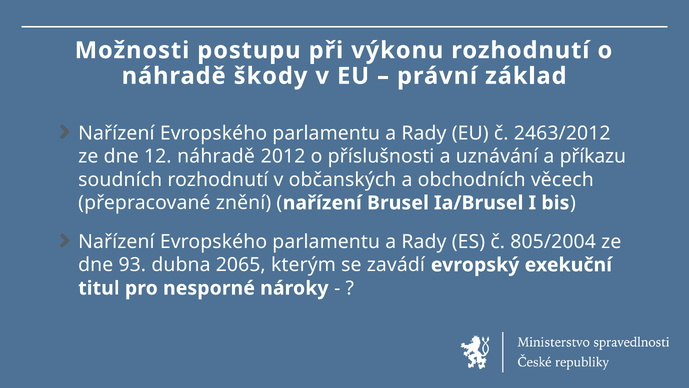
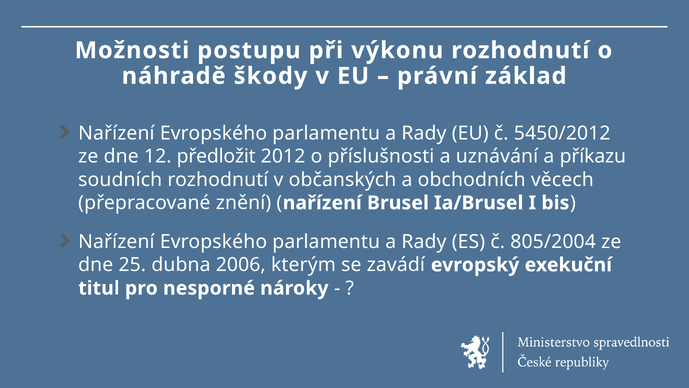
2463/2012: 2463/2012 -> 5450/2012 (562, 133)
12 náhradě: náhradě -> předložit (216, 156)
93: 93 -> 25 (132, 265)
2065: 2065 -> 2006 (241, 265)
